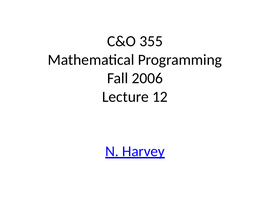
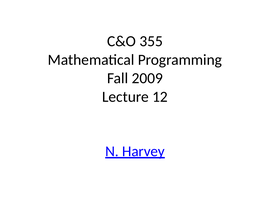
2006: 2006 -> 2009 (147, 78)
